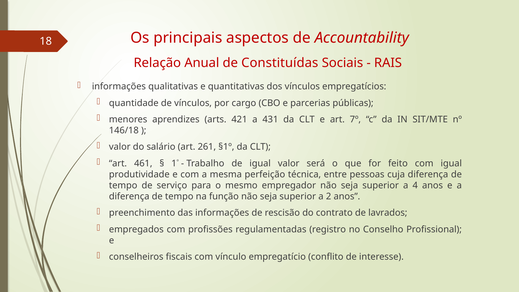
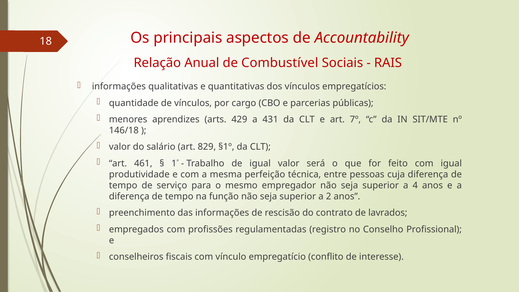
Constituídas: Constituídas -> Combustível (280, 63)
421: 421 -> 429 (239, 119)
261: 261 -> 829 (207, 147)
